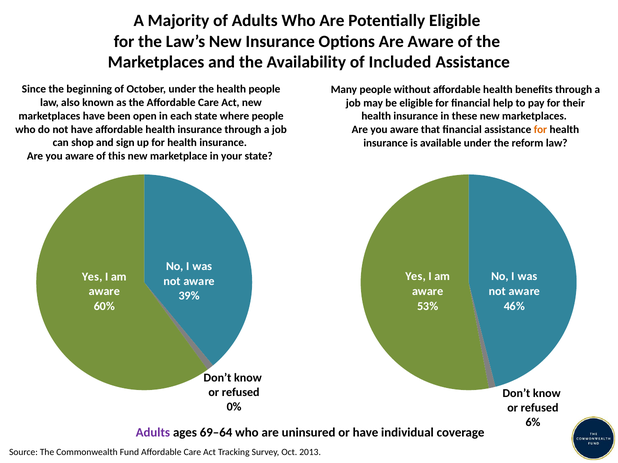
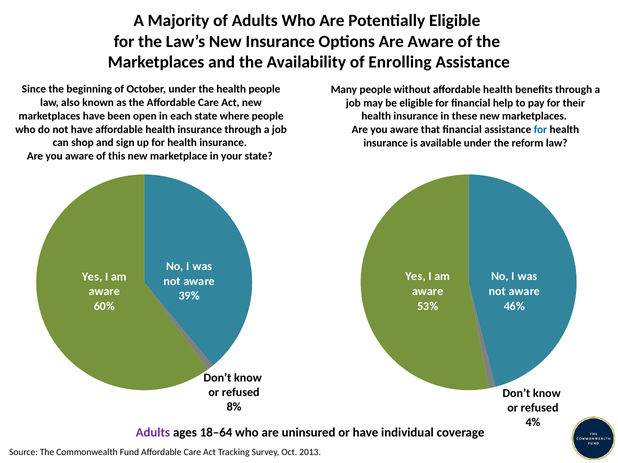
Included: Included -> Enrolling (400, 62)
for colour: orange -> blue (540, 130)
0%: 0% -> 8% (234, 407)
6%: 6% -> 4% (533, 423)
69–64: 69–64 -> 18–64 (216, 433)
